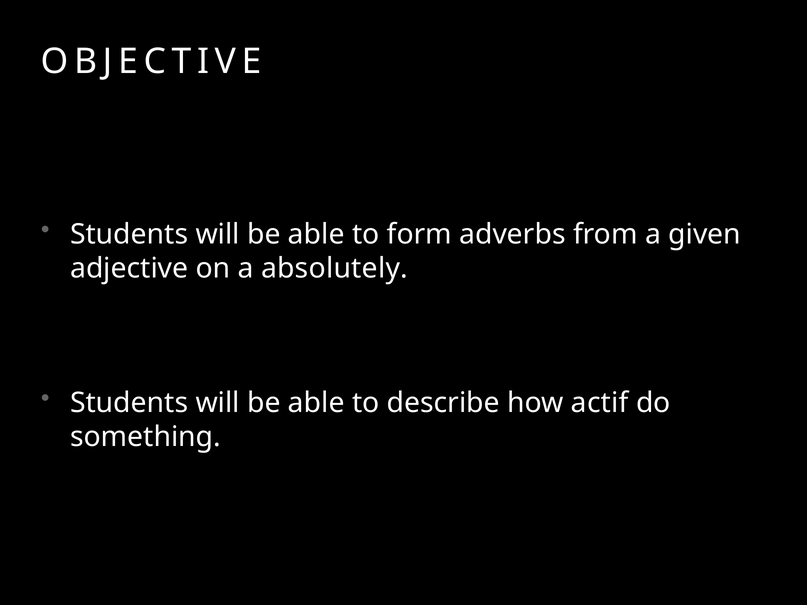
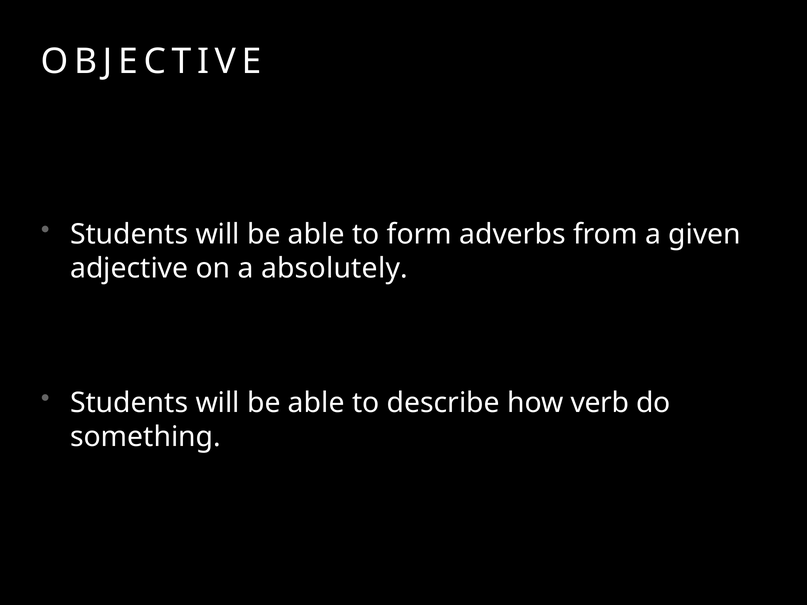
actif: actif -> verb (600, 403)
